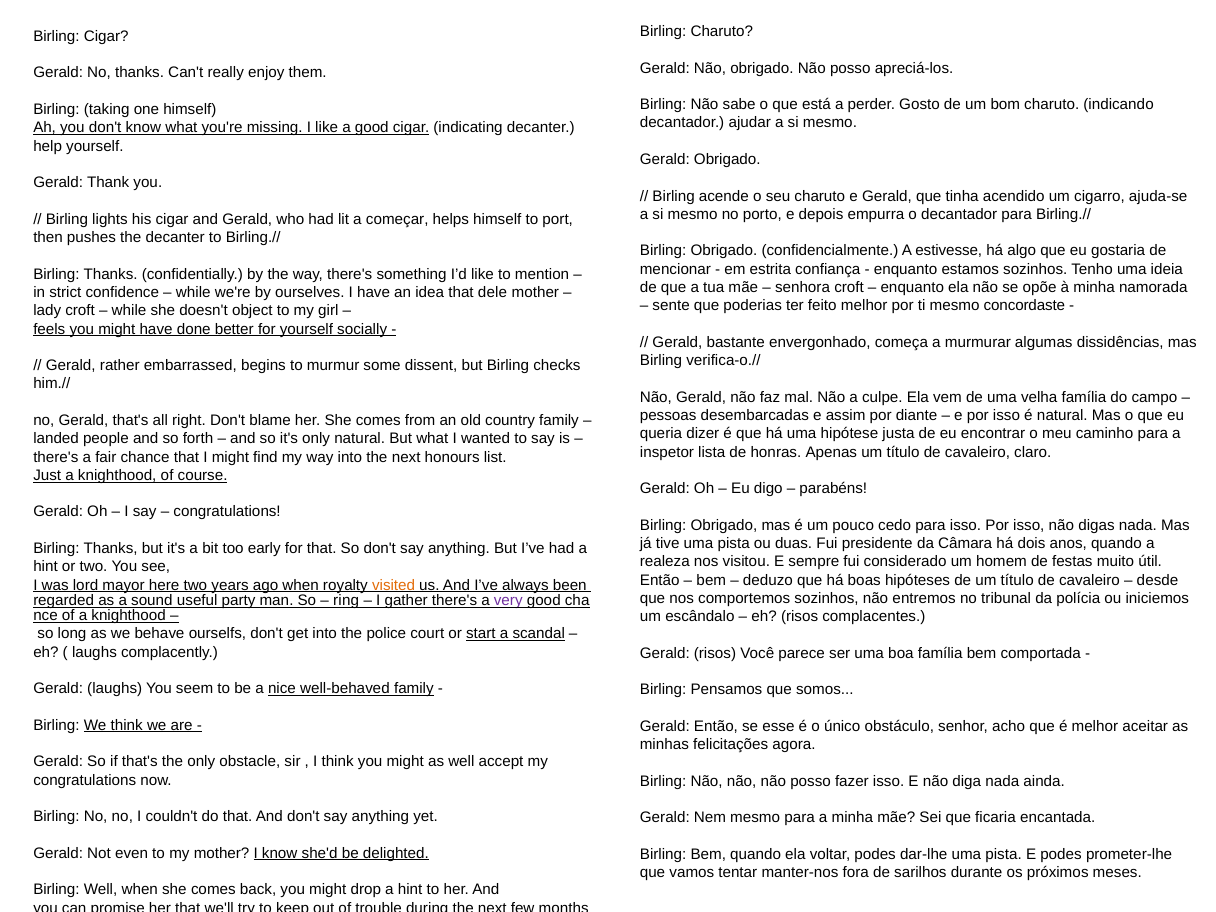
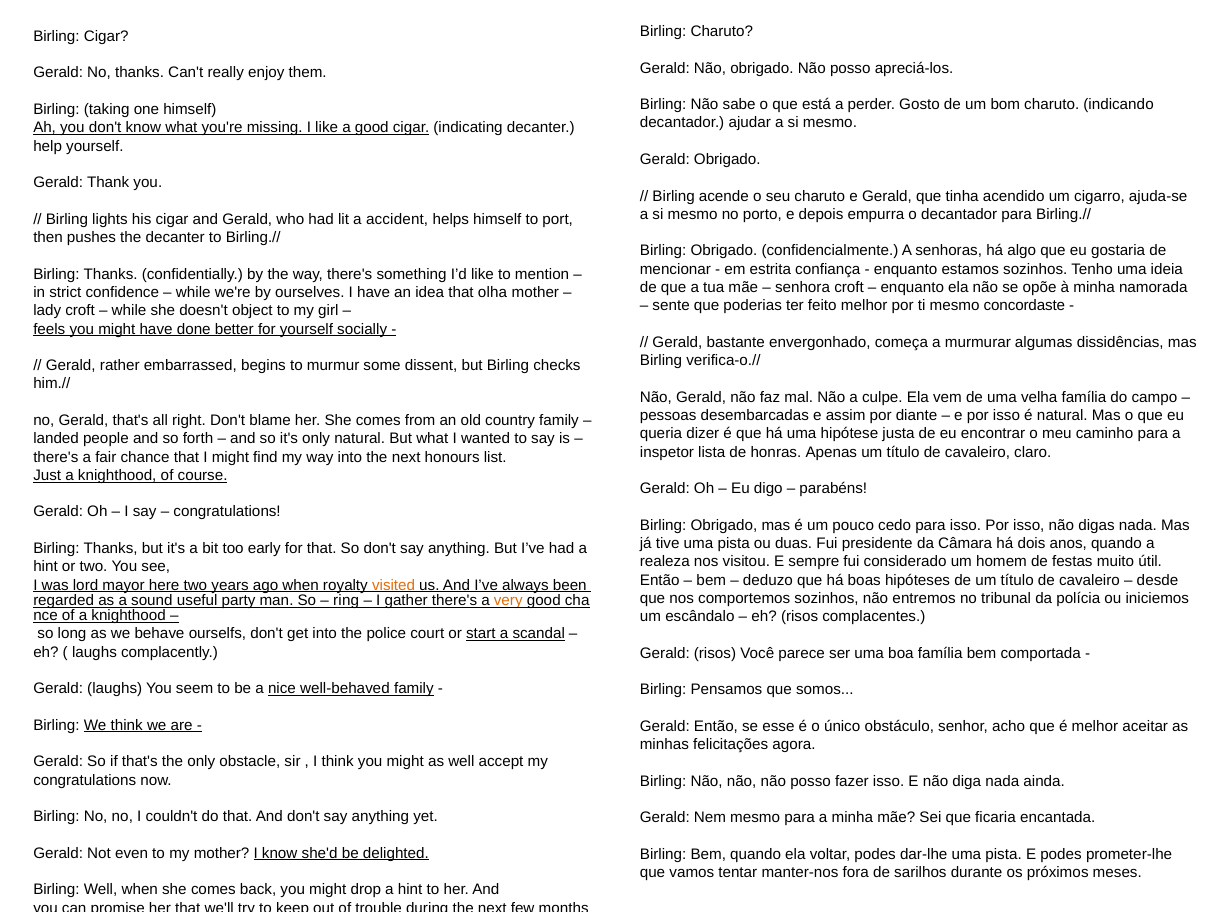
começar: começar -> accident (397, 219)
estivesse: estivesse -> senhoras (949, 251)
dele: dele -> olha (493, 292)
very colour: purple -> orange (508, 600)
